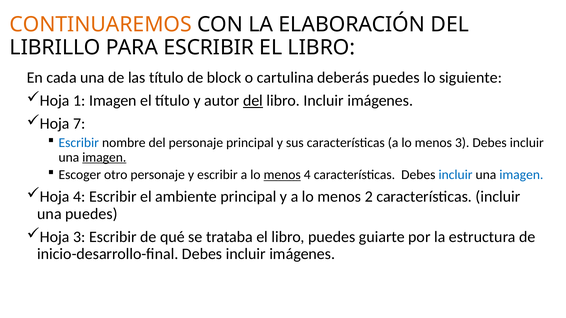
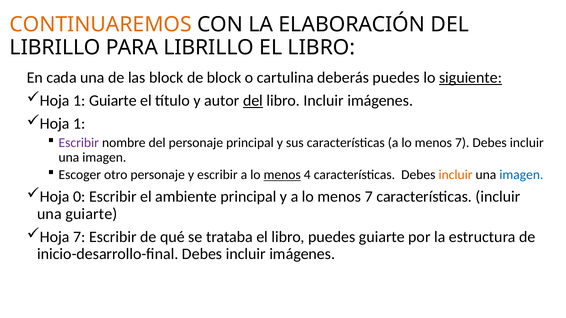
PARA ESCRIBIR: ESCRIBIR -> LIBRILLO (209, 48)
las título: título -> block (166, 78)
siguiente underline: none -> present (471, 78)
1 Imagen: Imagen -> Guiarte (113, 101)
7: 7 -> 1 (79, 124)
Escribir colour: blue -> purple (79, 143)
3: 3 -> 7 (462, 143)
imagen underline: present -> none (104, 157)
incluir colour: blue -> orange (456, 175)
Hoja 4: 4 -> 0 (79, 197)
2: 2 -> 7 (369, 197)
una puedes: puedes -> guiarte (91, 214)
Hoja 3: 3 -> 7 (79, 237)
